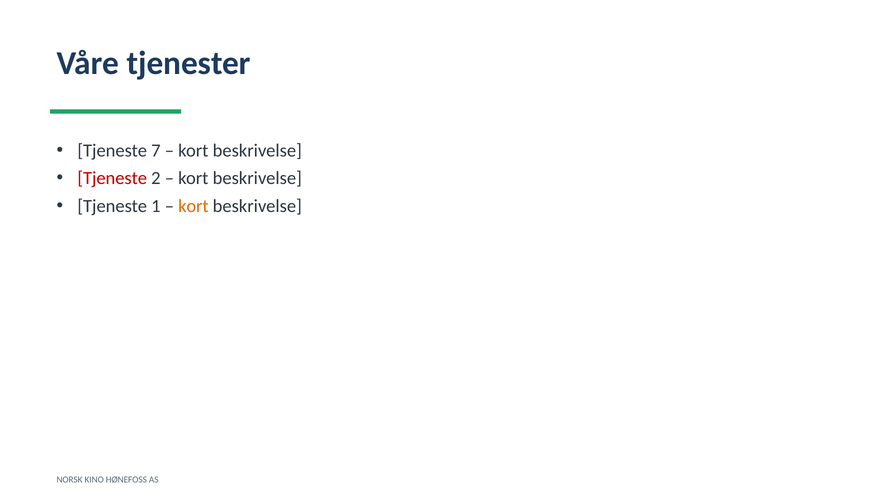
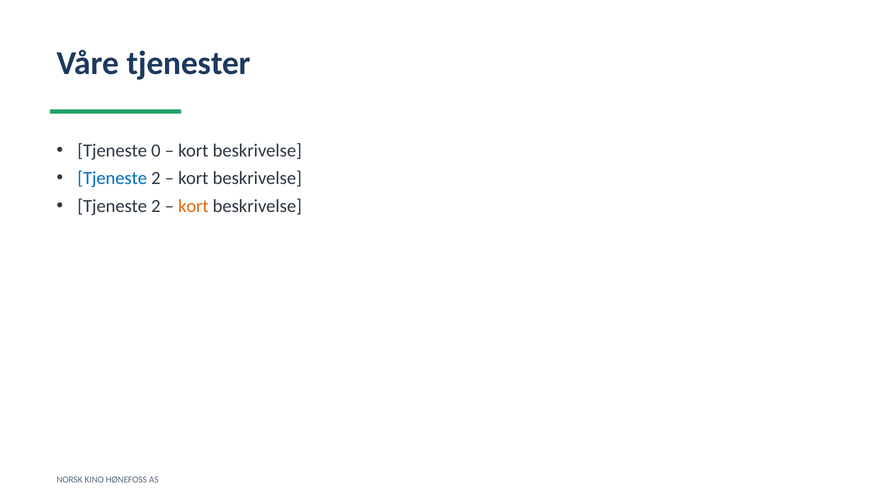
7: 7 -> 0 (156, 151)
Tjeneste colour: red -> blue (112, 178)
1: 1 -> 2 (156, 206)
